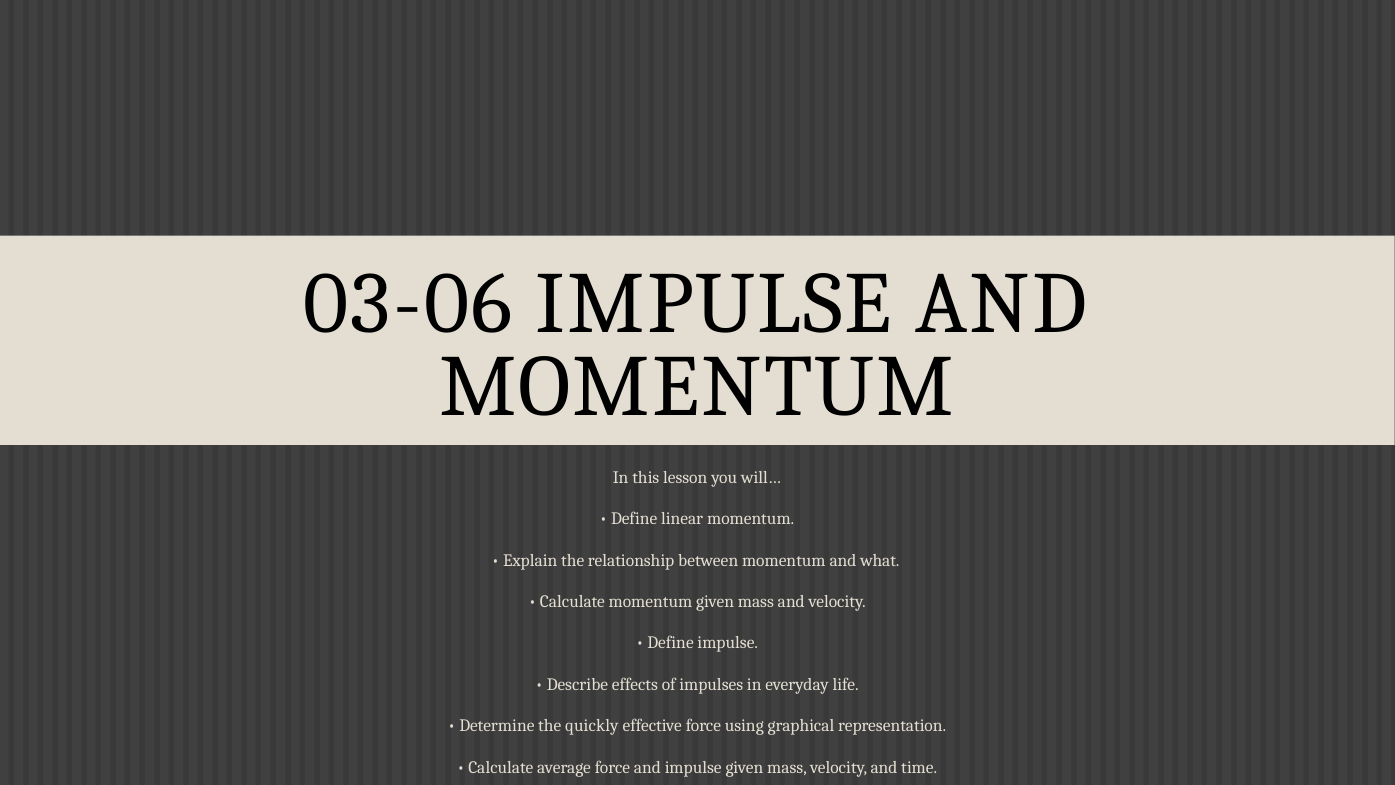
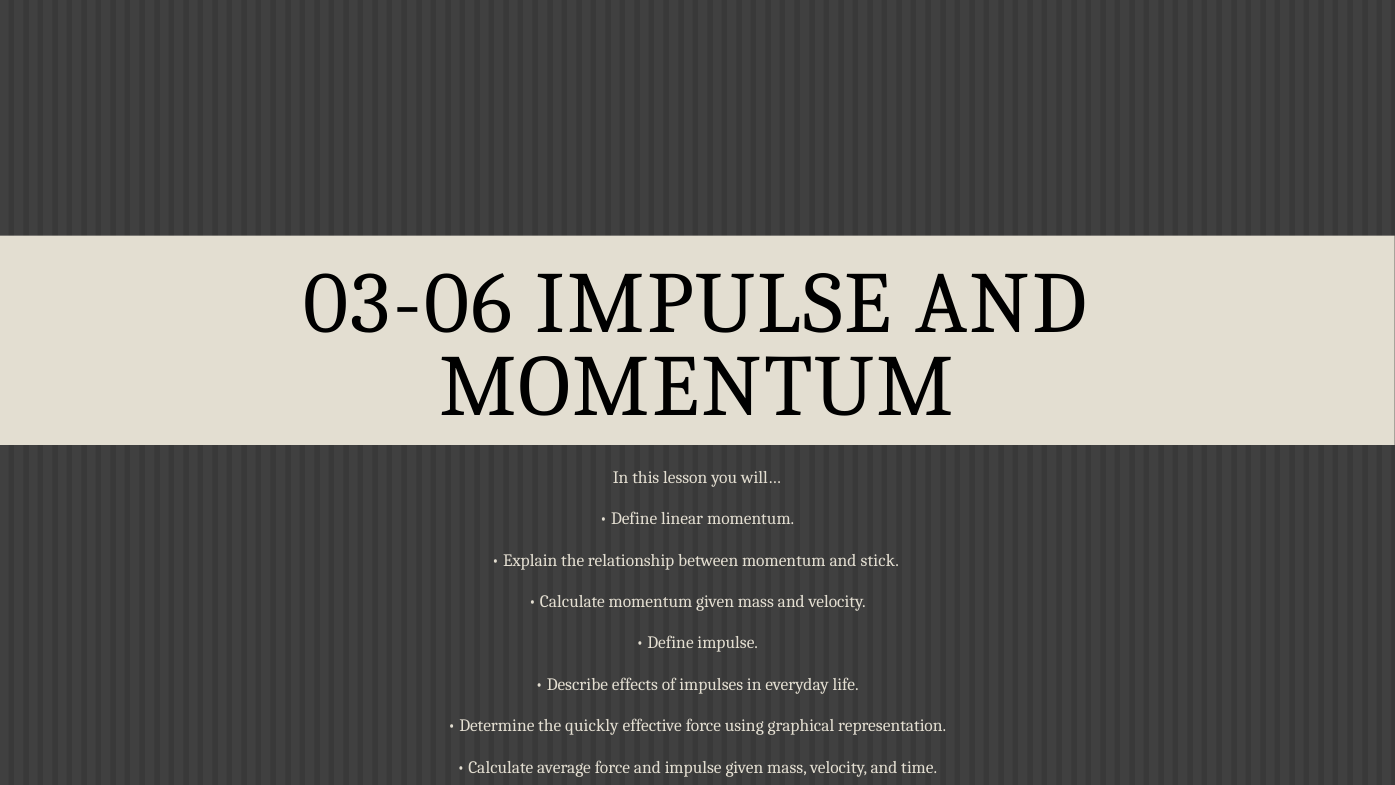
what: what -> stick (880, 560)
